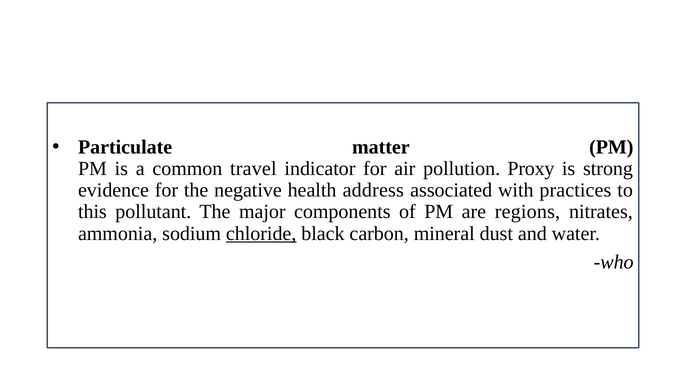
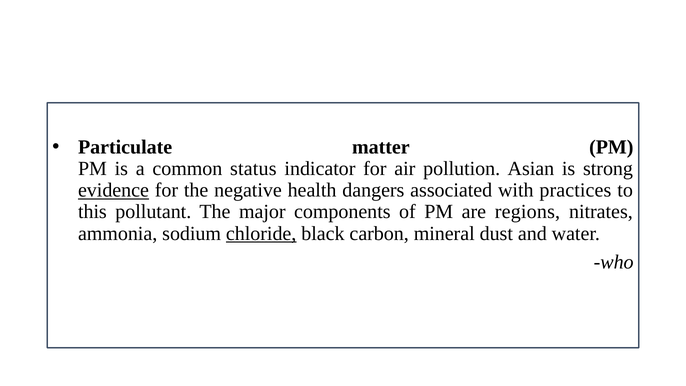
travel: travel -> status (253, 169)
Proxy: Proxy -> Asian (531, 169)
evidence underline: none -> present (113, 190)
address: address -> dangers (373, 190)
